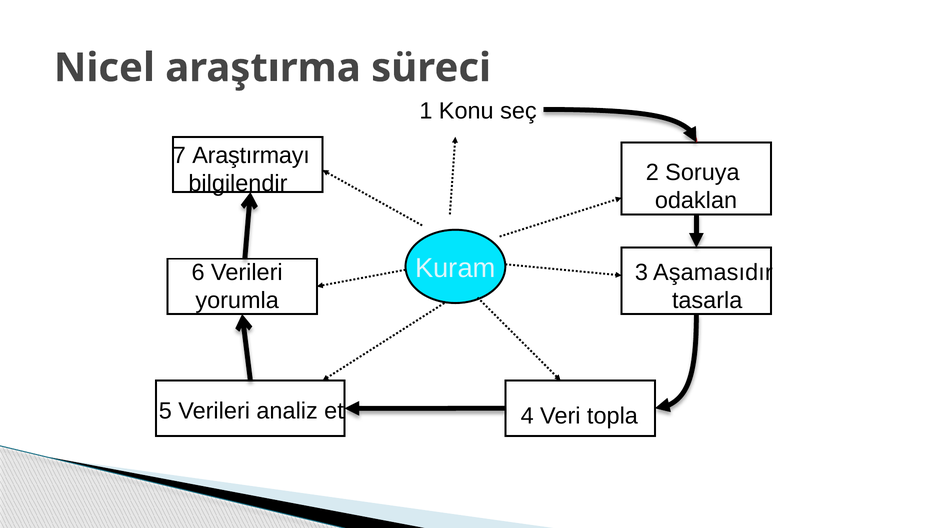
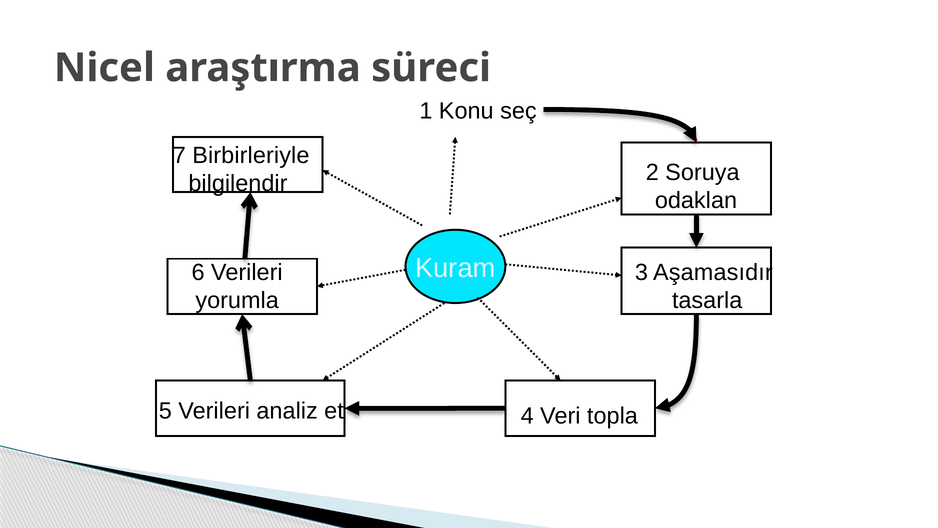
Araştırmayı: Araştırmayı -> Birbirleriyle (251, 155)
